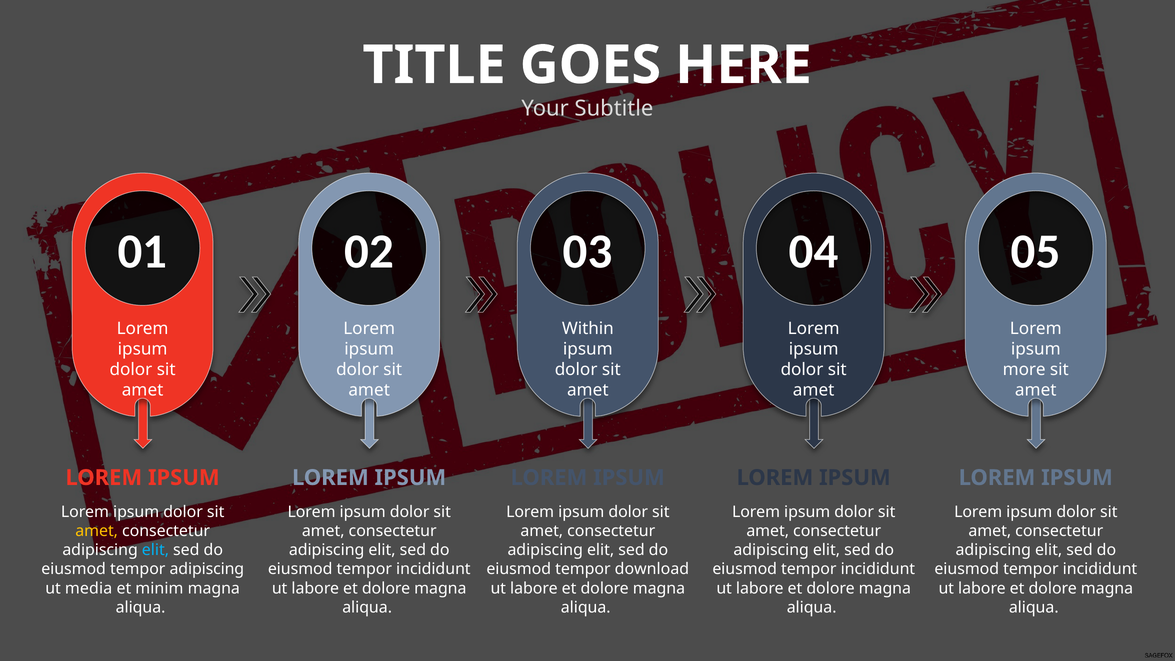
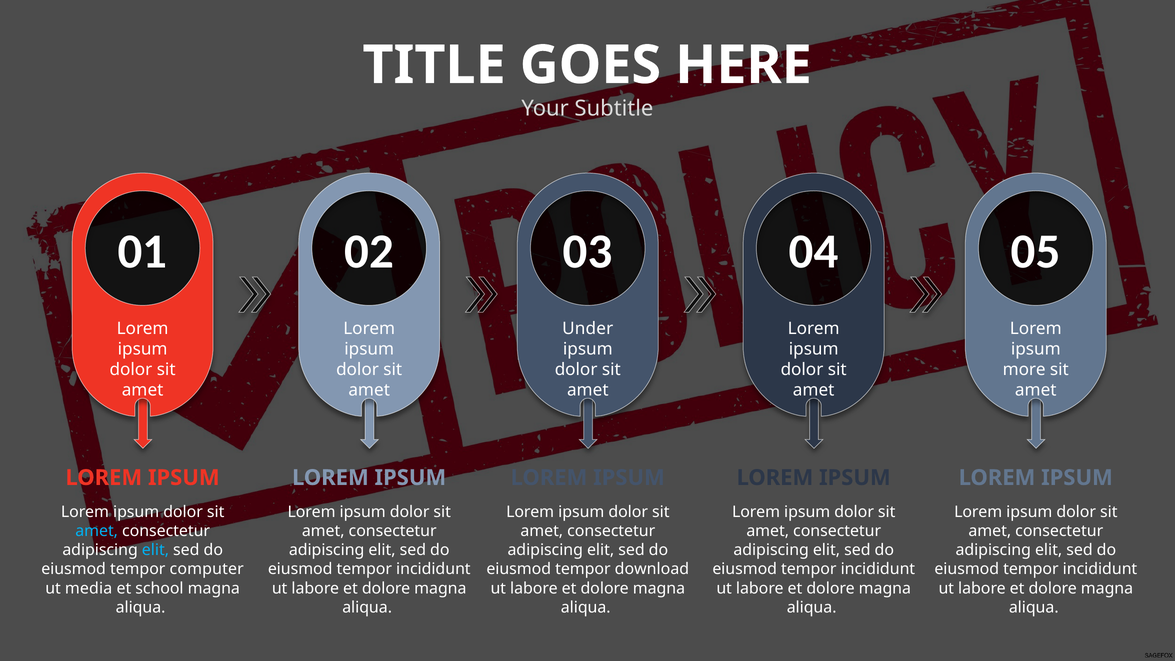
Within: Within -> Under (588, 328)
amet colour: yellow -> light blue (97, 531)
tempor adipiscing: adipiscing -> computer (207, 569)
minim: minim -> school (159, 588)
